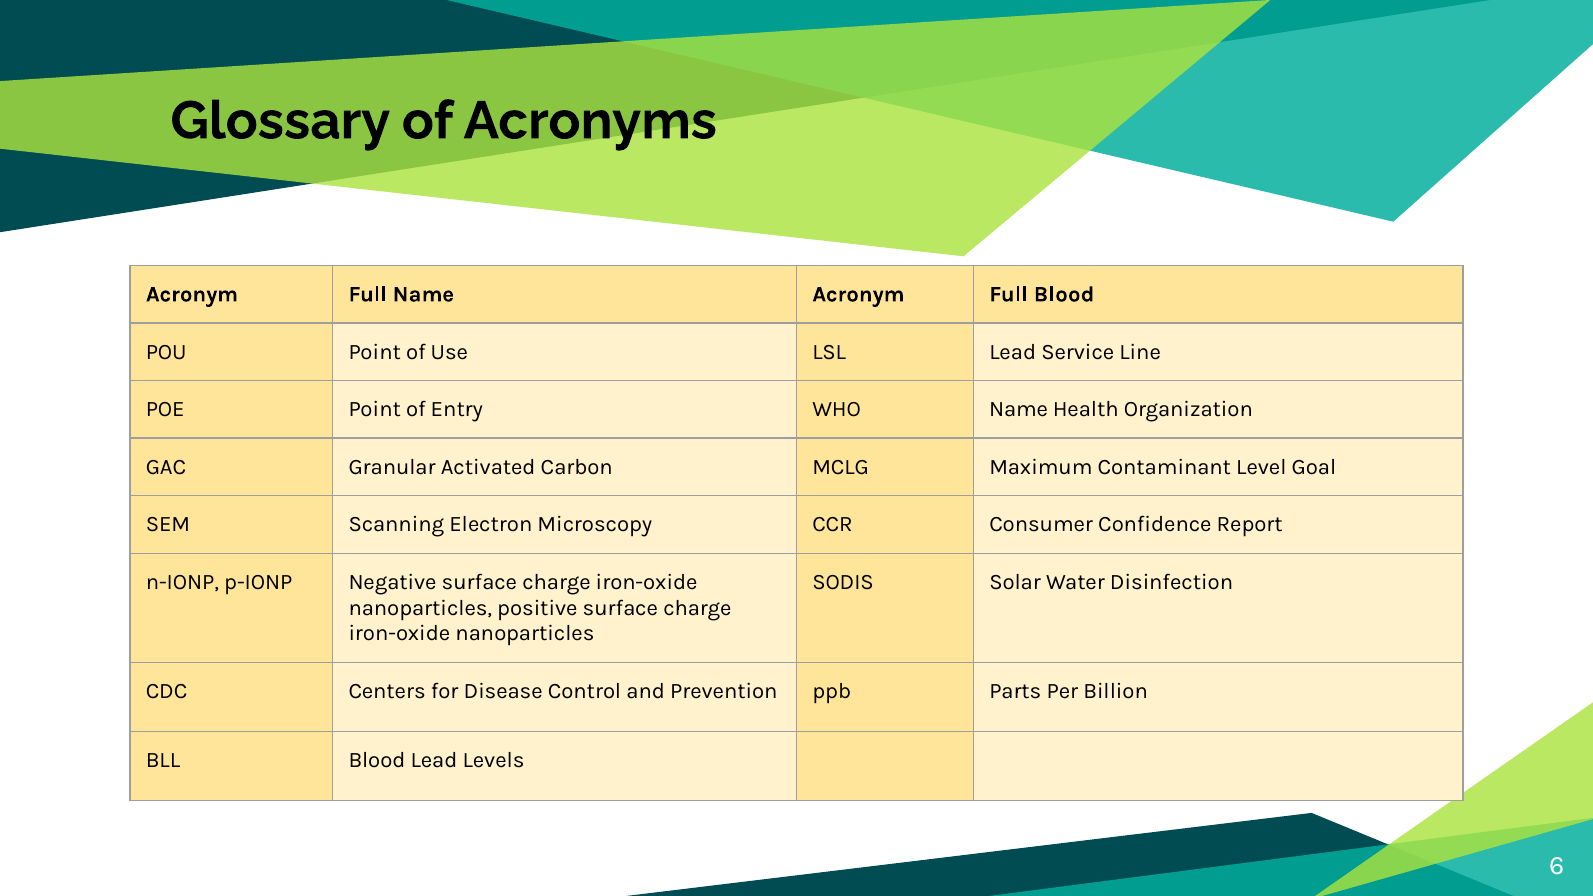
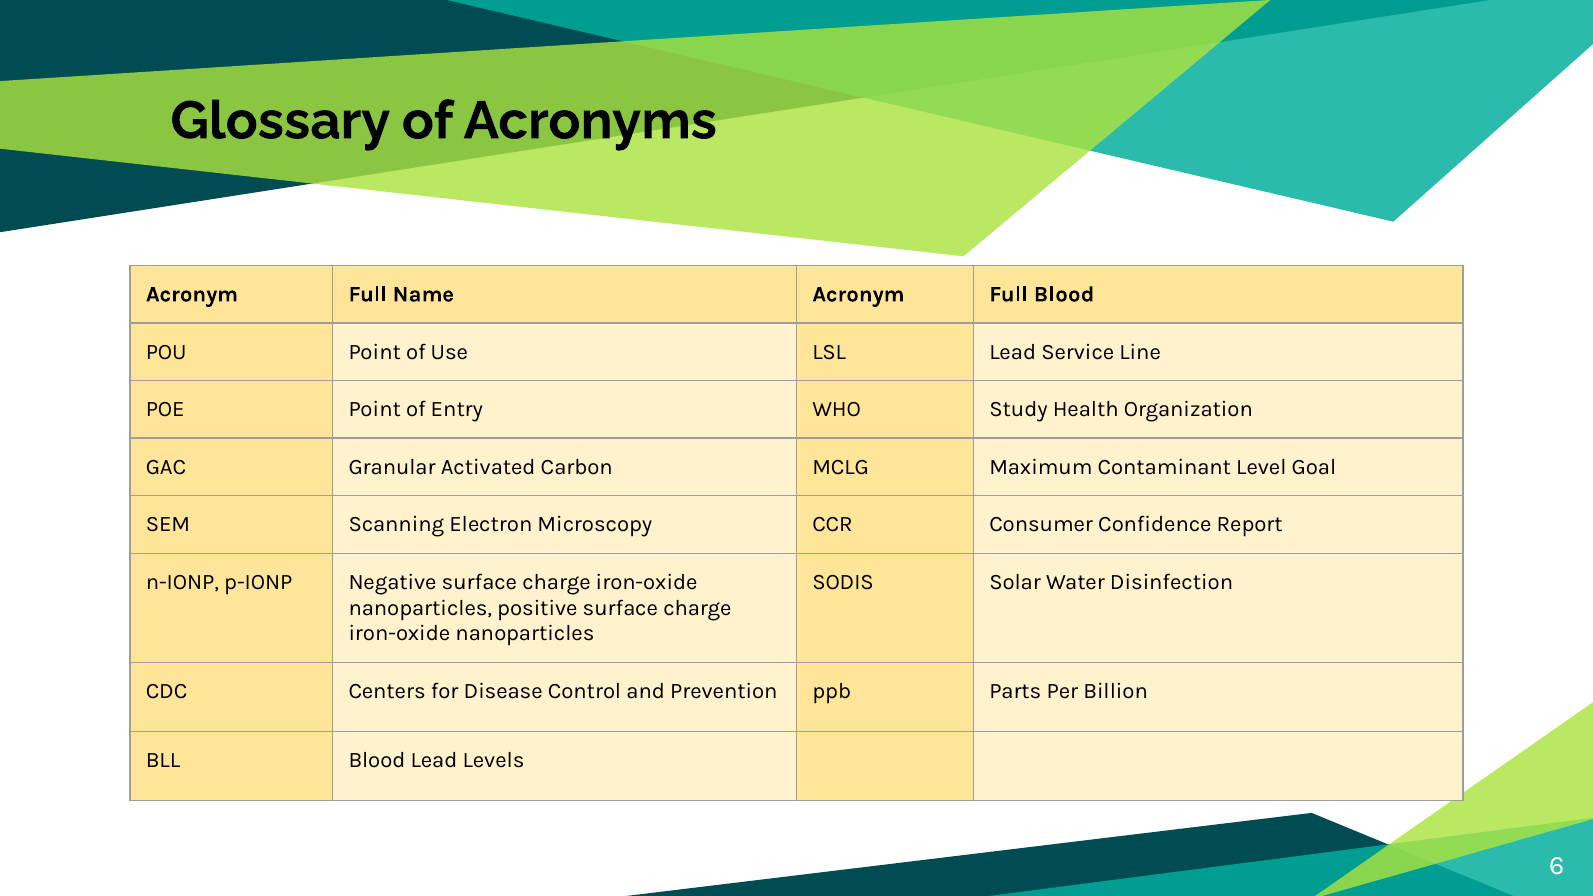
WHO Name: Name -> Study (1019, 409)
